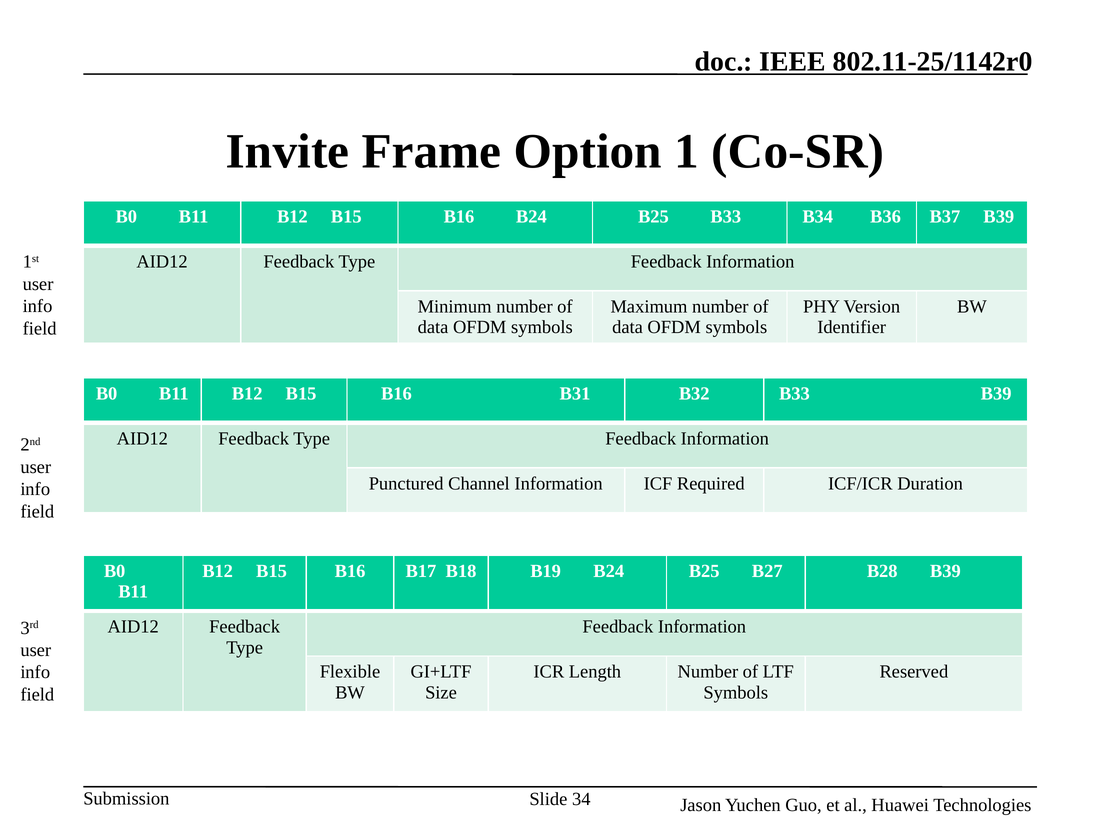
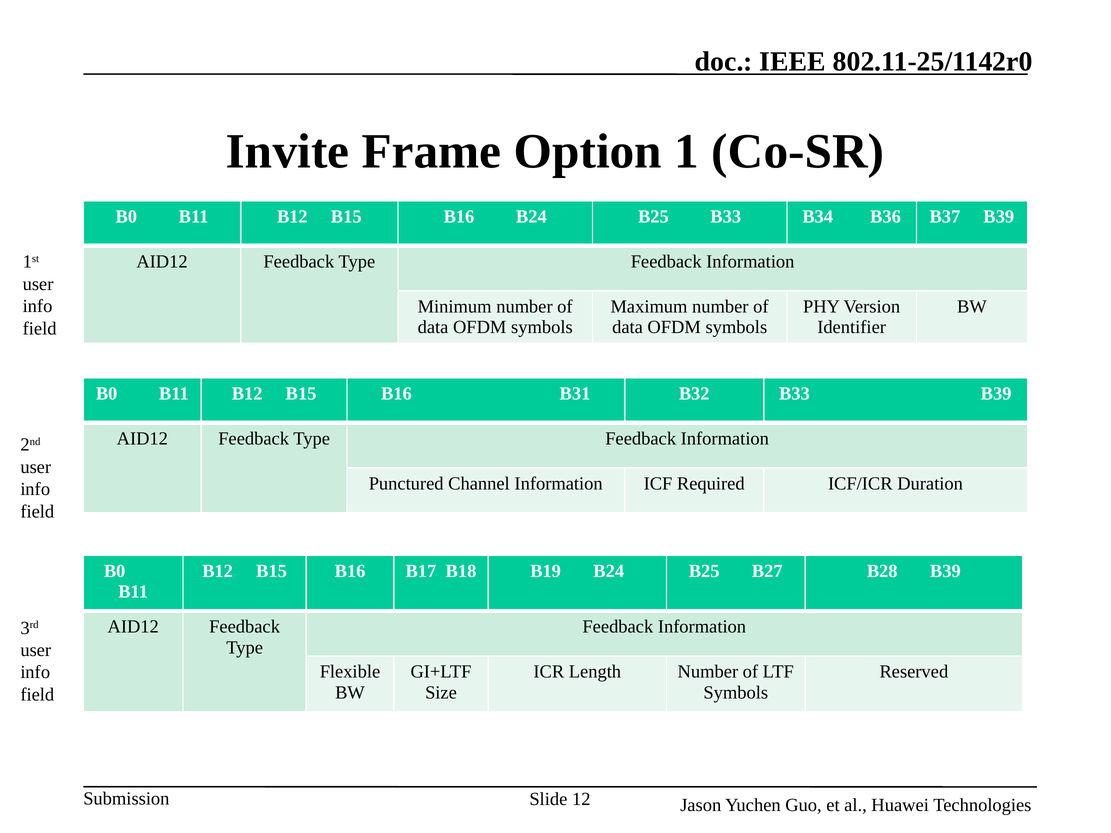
34: 34 -> 12 (581, 799)
